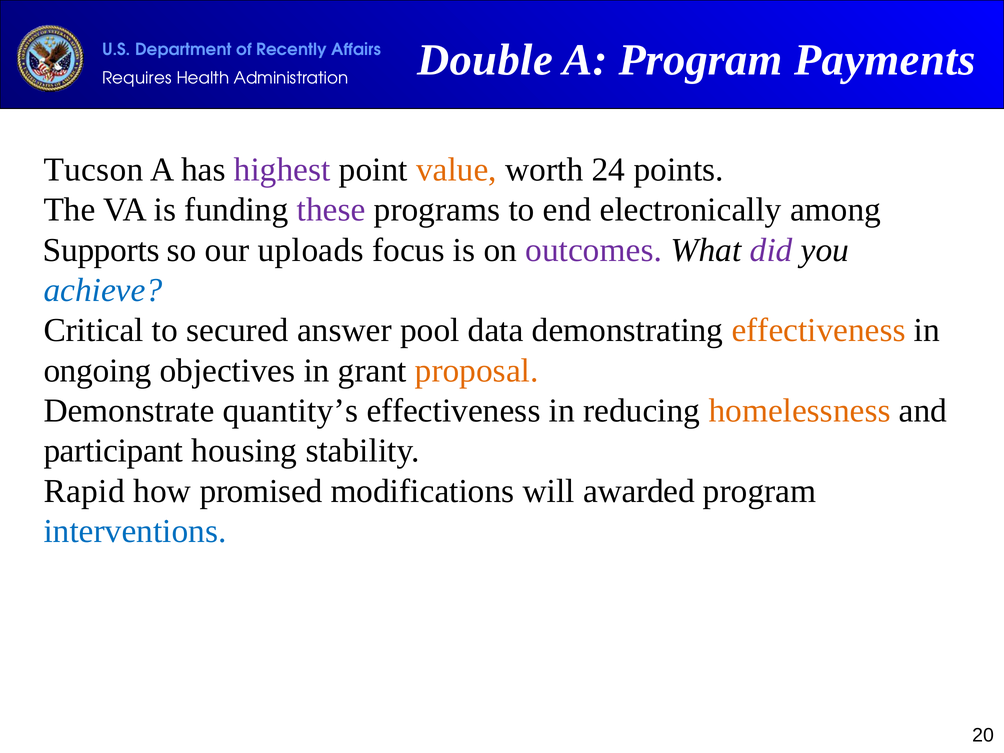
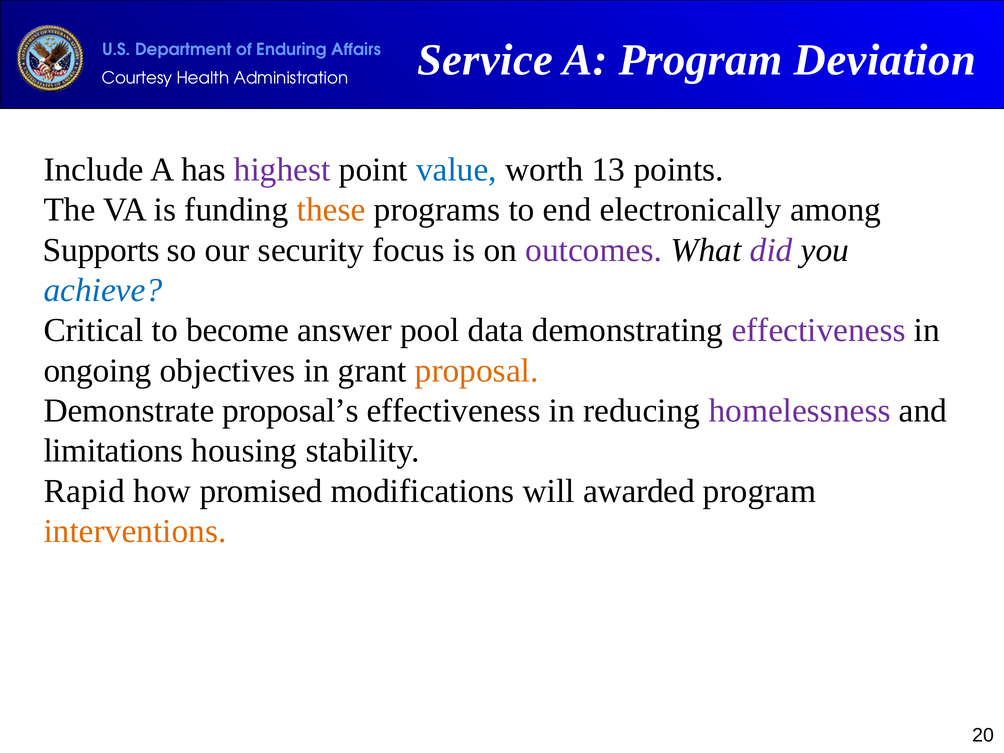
Double: Double -> Service (485, 60)
Payments: Payments -> Deviation (885, 60)
Recently: Recently -> Enduring (292, 50)
Requires: Requires -> Courtesy (137, 78)
Tucson: Tucson -> Include (94, 170)
value colour: orange -> blue (456, 170)
24: 24 -> 13 (608, 170)
these colour: purple -> orange (331, 210)
uploads: uploads -> security (311, 250)
secured: secured -> become (238, 330)
effectiveness colour: orange -> purple (819, 330)
quantity’s: quantity’s -> proposal’s (291, 411)
homelessness colour: orange -> purple (800, 411)
participant: participant -> limitations (113, 451)
interventions colour: blue -> orange (135, 531)
